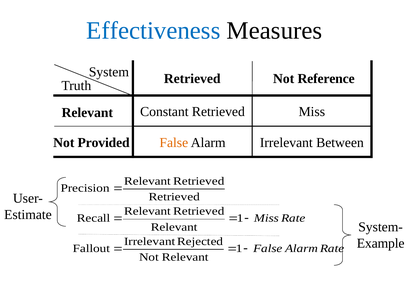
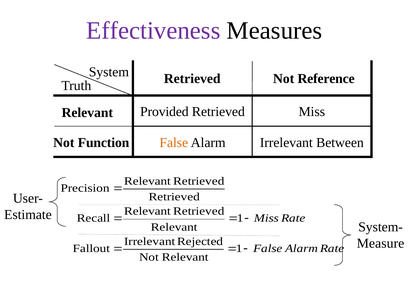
Effectiveness colour: blue -> purple (153, 31)
Constant: Constant -> Provided (164, 112)
Provided: Provided -> Function (104, 143)
Example: Example -> Measure (381, 243)
